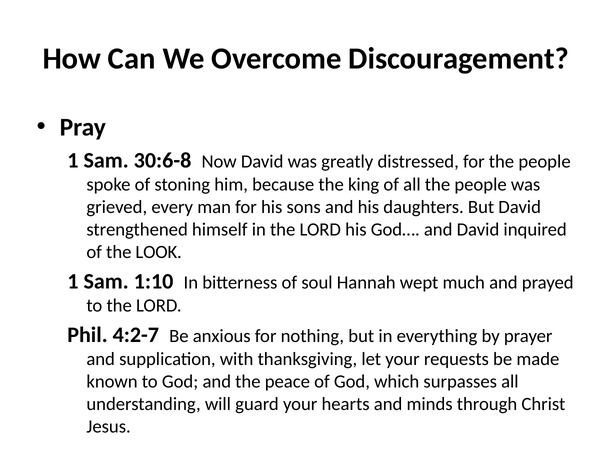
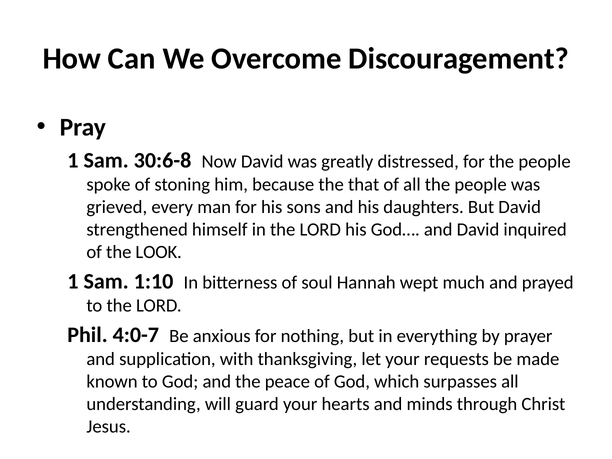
king: king -> that (364, 185)
4:2-7: 4:2-7 -> 4:0-7 (136, 335)
